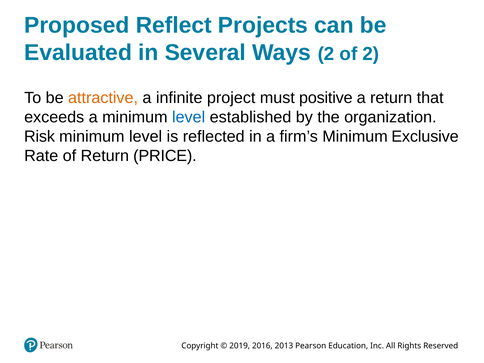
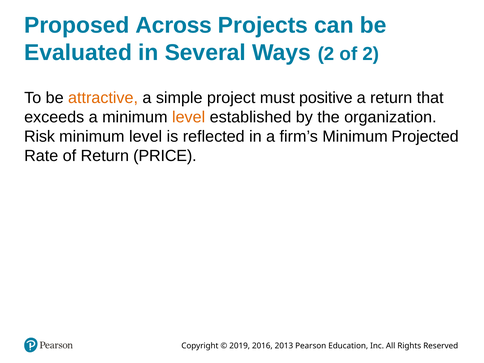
Reflect: Reflect -> Across (174, 25)
infinite: infinite -> simple (179, 98)
level colour: blue -> orange (189, 117)
Exclusive: Exclusive -> Projected (425, 136)
